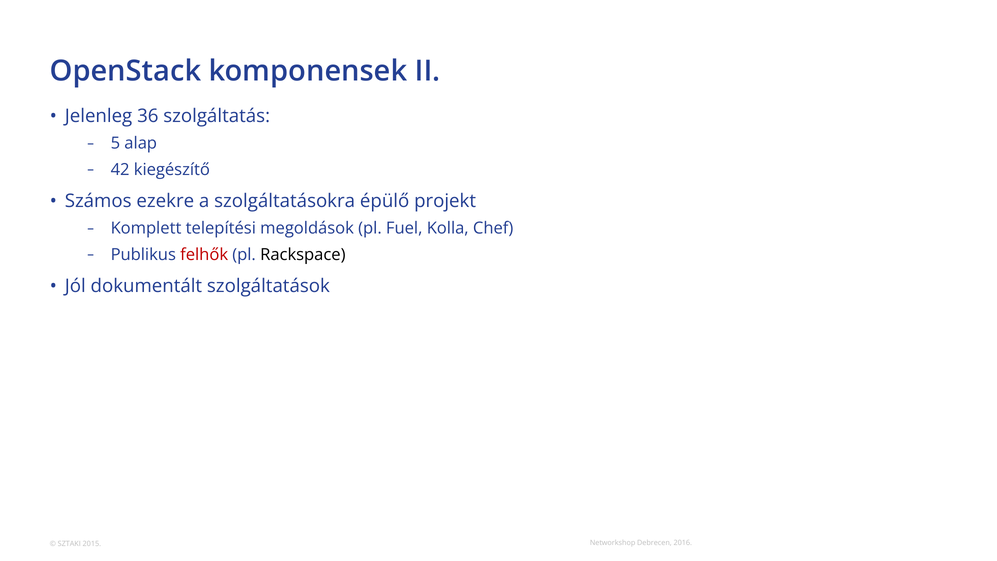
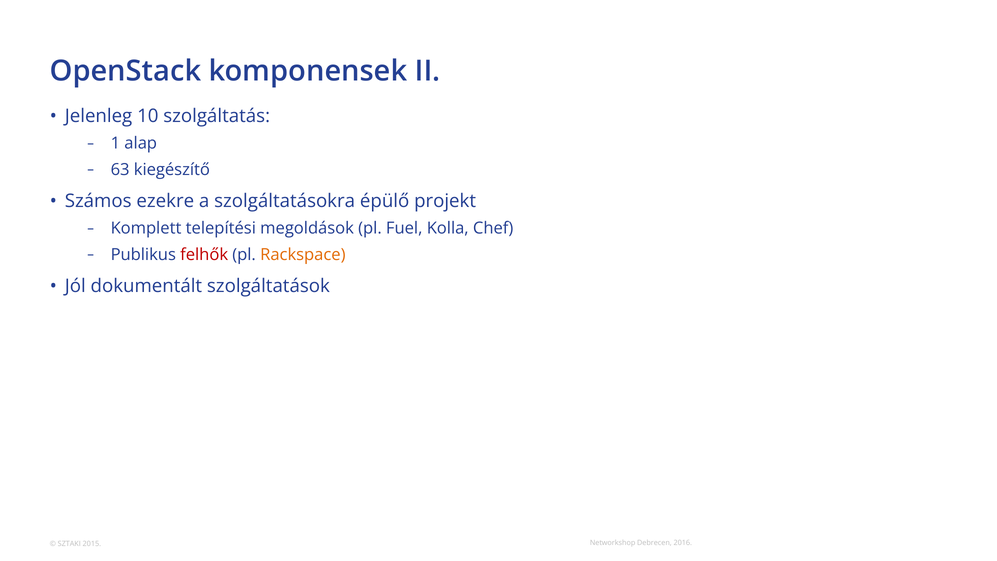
36: 36 -> 10 (148, 116)
5: 5 -> 1 (115, 143)
42: 42 -> 63 (120, 170)
Rackspace colour: black -> orange (303, 255)
